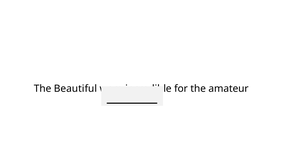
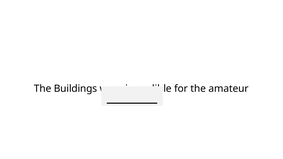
Beautiful: Beautiful -> Buildings (76, 89)
